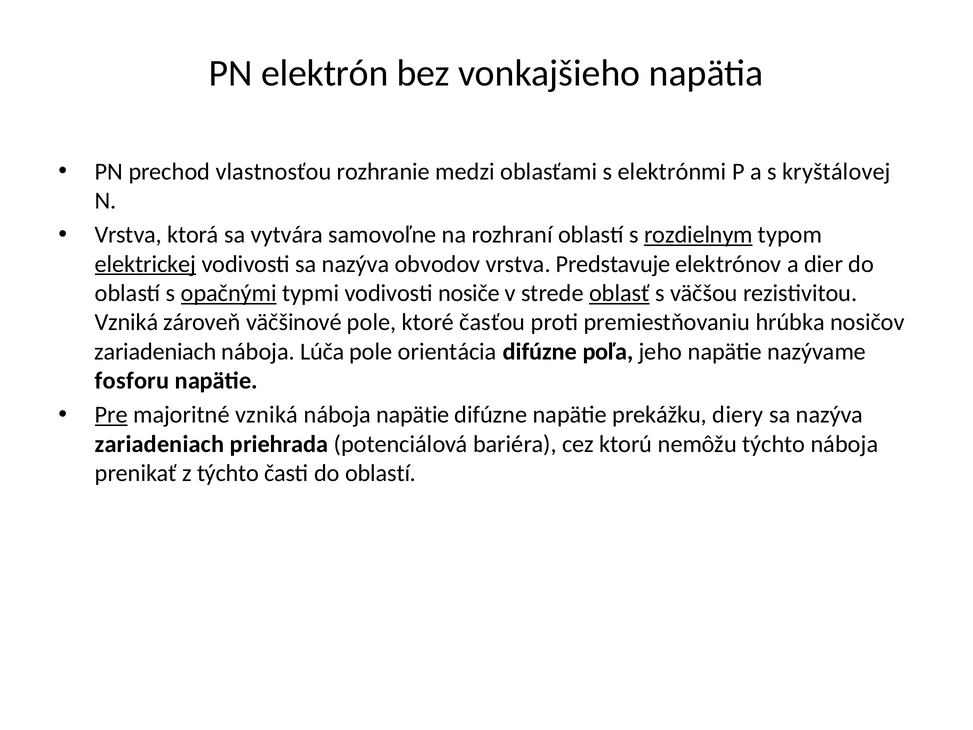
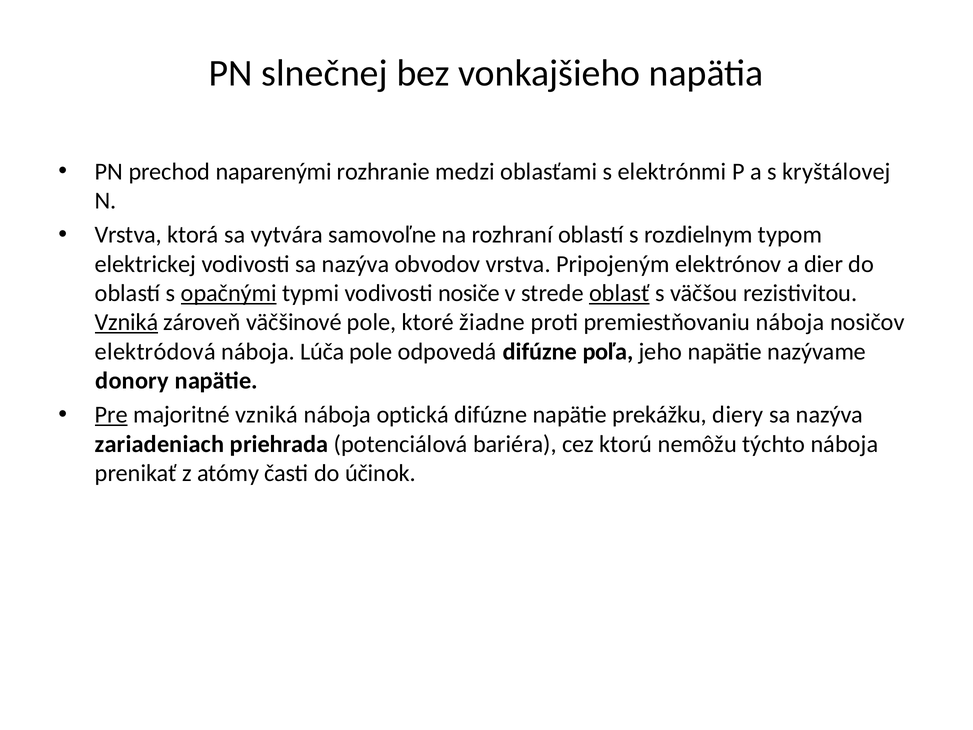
elektrón: elektrón -> slnečnej (325, 73)
vlastnosťou: vlastnosťou -> naparenými (274, 171)
rozdielnym underline: present -> none (698, 235)
elektrickej underline: present -> none (146, 264)
Predstavuje: Predstavuje -> Pripojeným (613, 264)
Vzniká underline: none -> present (127, 322)
časťou: časťou -> žiadne (492, 322)
premiestňovaniu hrúbka: hrúbka -> náboja (790, 322)
zariadeniach: zariadeniach -> elektródová (155, 351)
orientácia: orientácia -> odpovedá (447, 351)
fosforu: fosforu -> donory (132, 381)
náboja napätie: napätie -> optická (413, 415)
z týchto: týchto -> atómy (228, 473)
časti do oblastí: oblastí -> účinok (381, 473)
